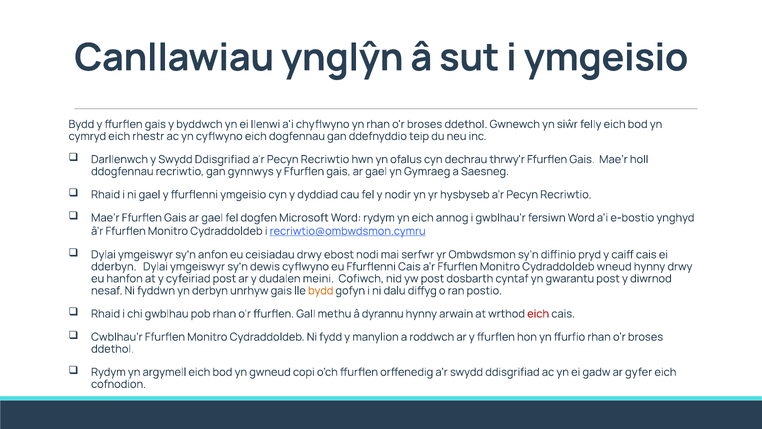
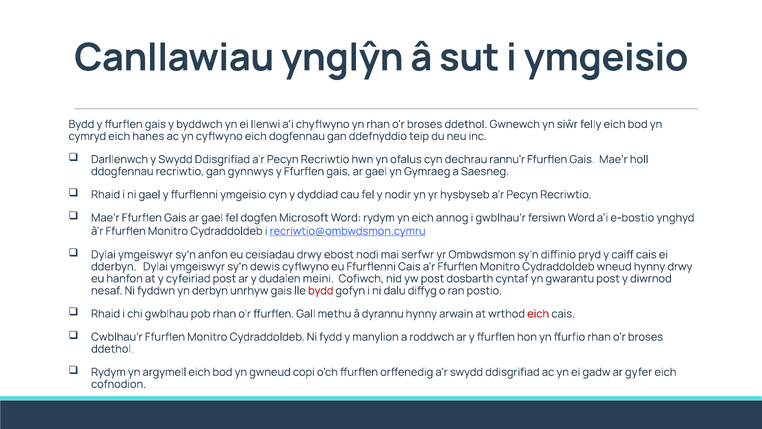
rhestr: rhestr -> hanes (148, 136)
thrwy'r: thrwy'r -> rannu'r (507, 159)
bydd colour: orange -> red (321, 290)
